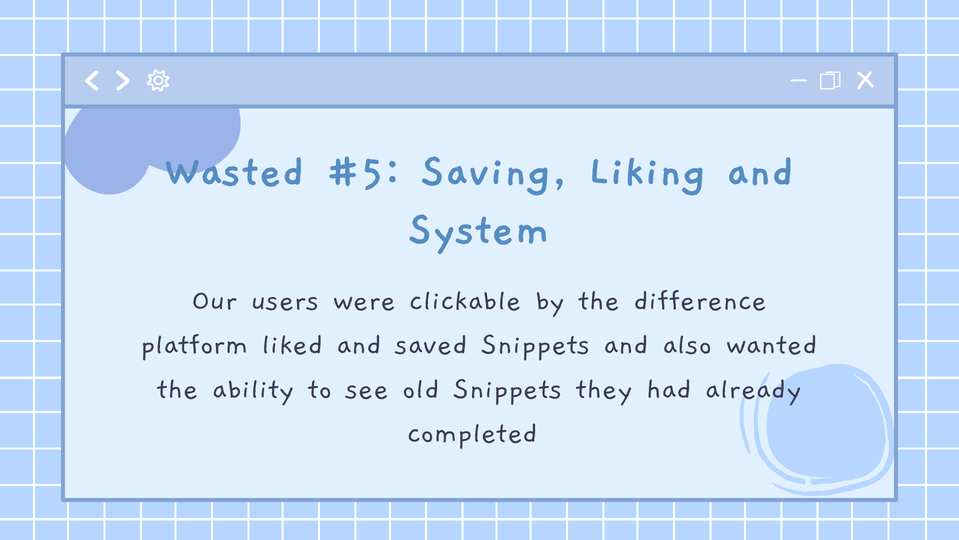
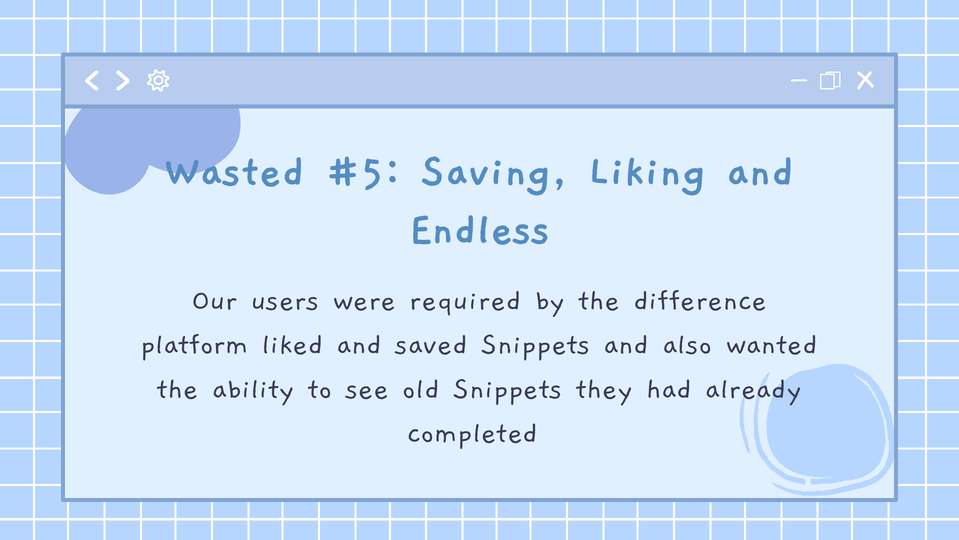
System: System -> Endless (480, 227)
clickable: clickable -> required (465, 299)
